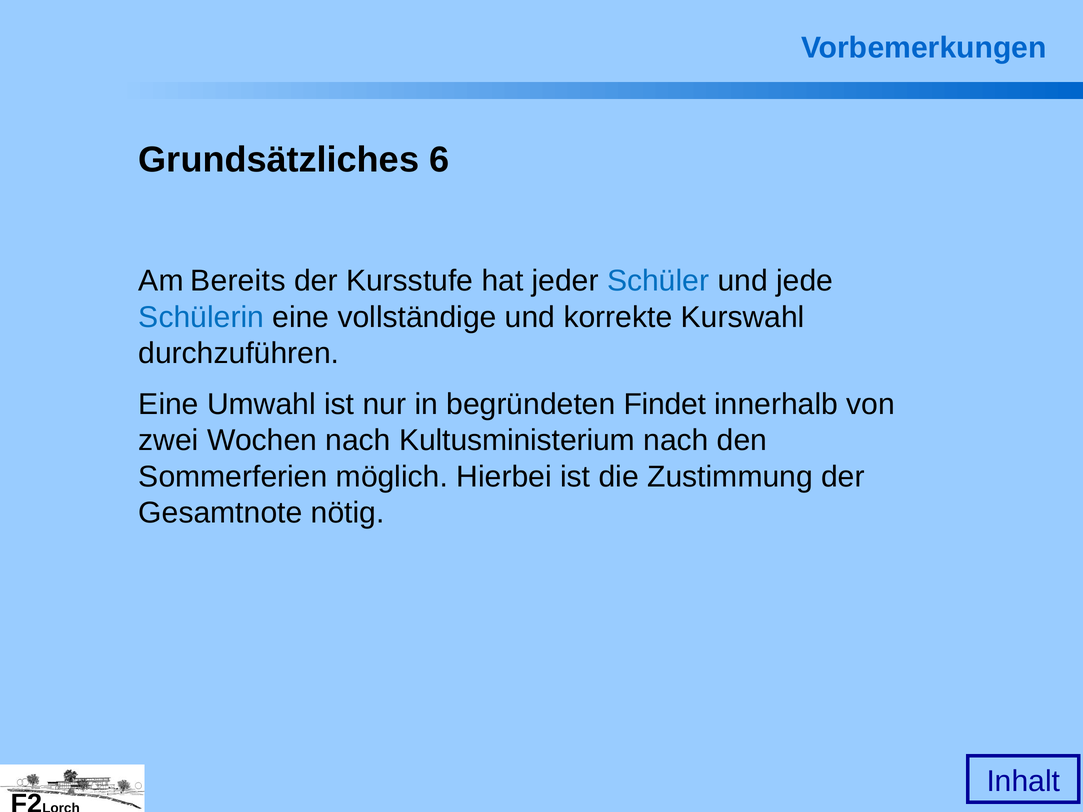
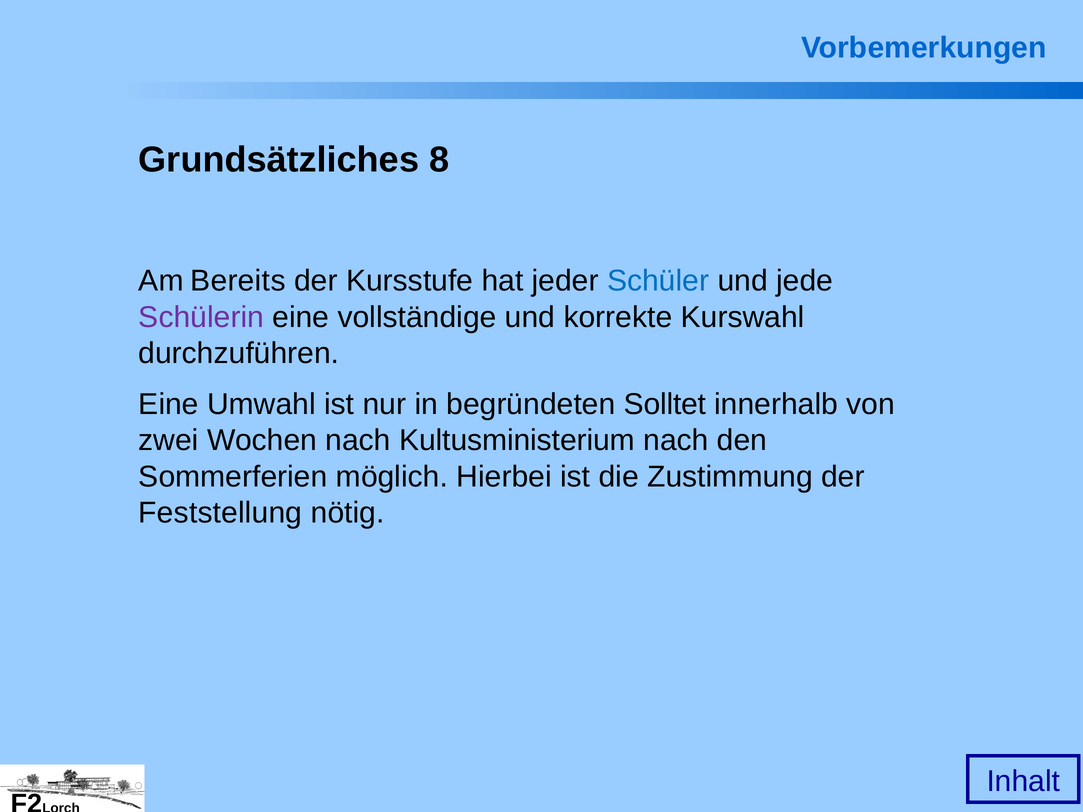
6: 6 -> 8 (439, 160)
Schülerin colour: blue -> purple (201, 317)
Findet: Findet -> Solltet (665, 405)
Gesamtnote: Gesamtnote -> Feststellung (220, 513)
